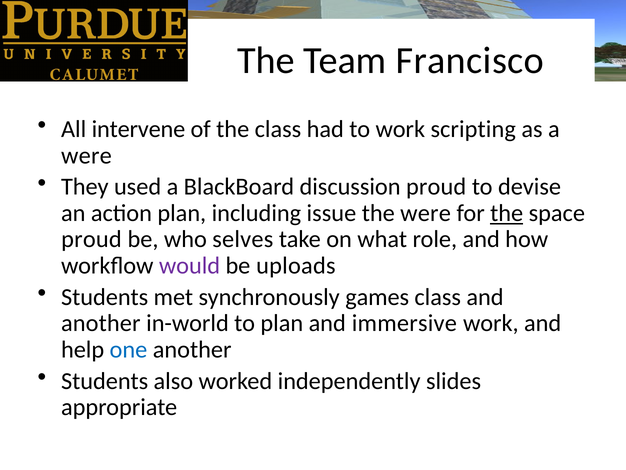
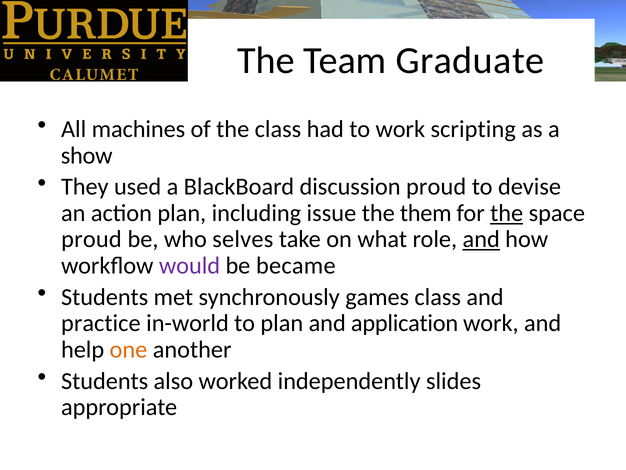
Francisco: Francisco -> Graduate (470, 61)
intervene: intervene -> machines (138, 129)
were: were -> show (87, 155)
the were: were -> them (426, 213)
and underline: none -> present (481, 239)
uploads: uploads -> became (296, 265)
another: another -> practice (101, 323)
immersive: immersive -> application (405, 323)
one colour: blue -> orange (128, 349)
